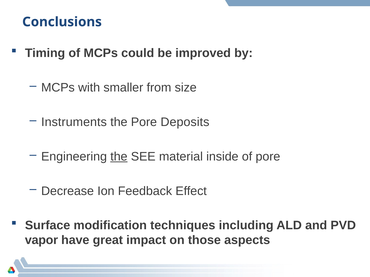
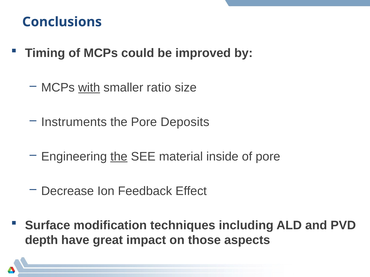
with underline: none -> present (89, 88)
from: from -> ratio (159, 88)
vapor: vapor -> depth (41, 241)
